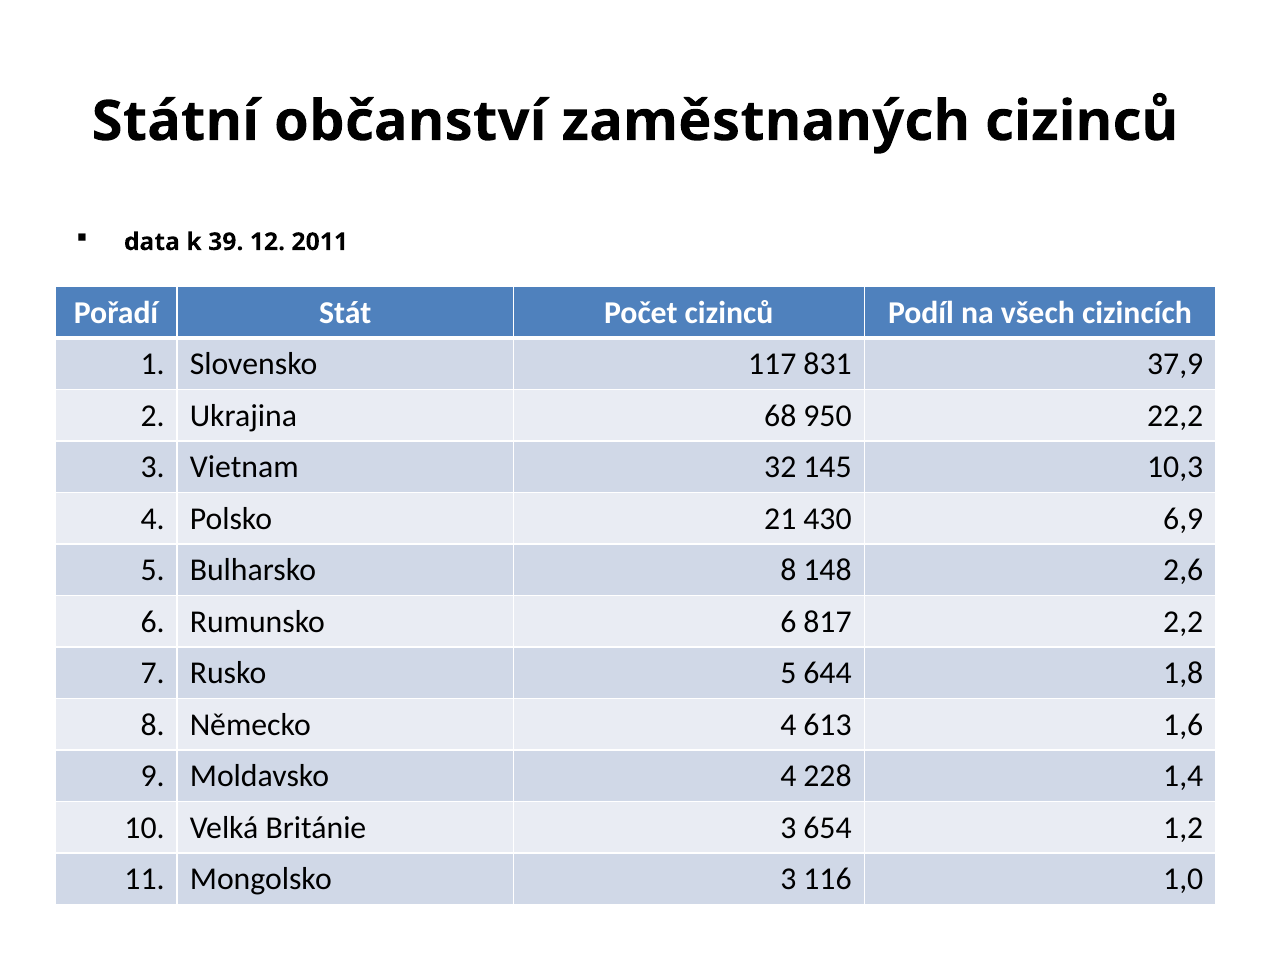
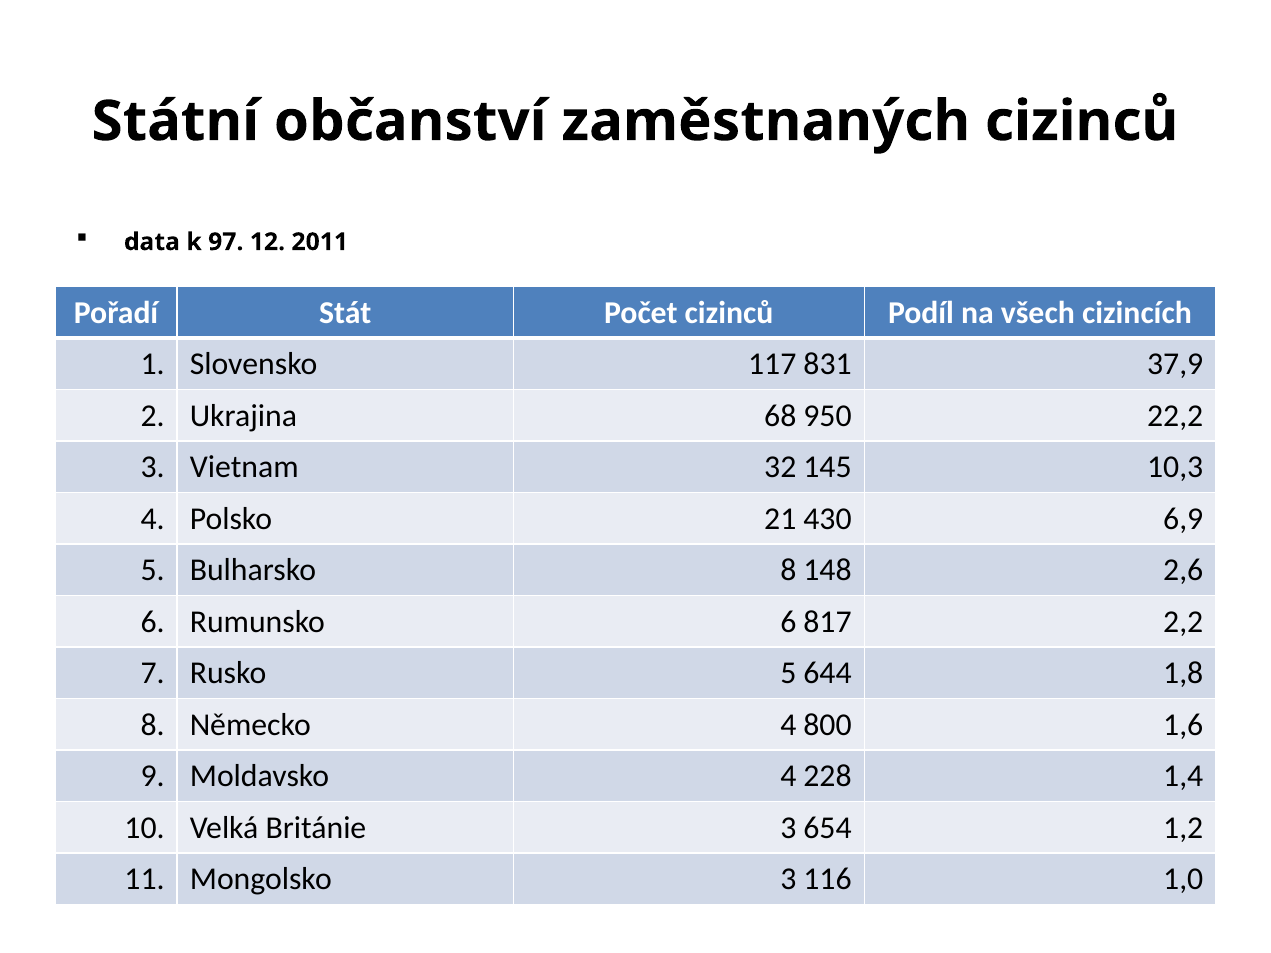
39: 39 -> 97 (226, 242)
613: 613 -> 800 (827, 725)
